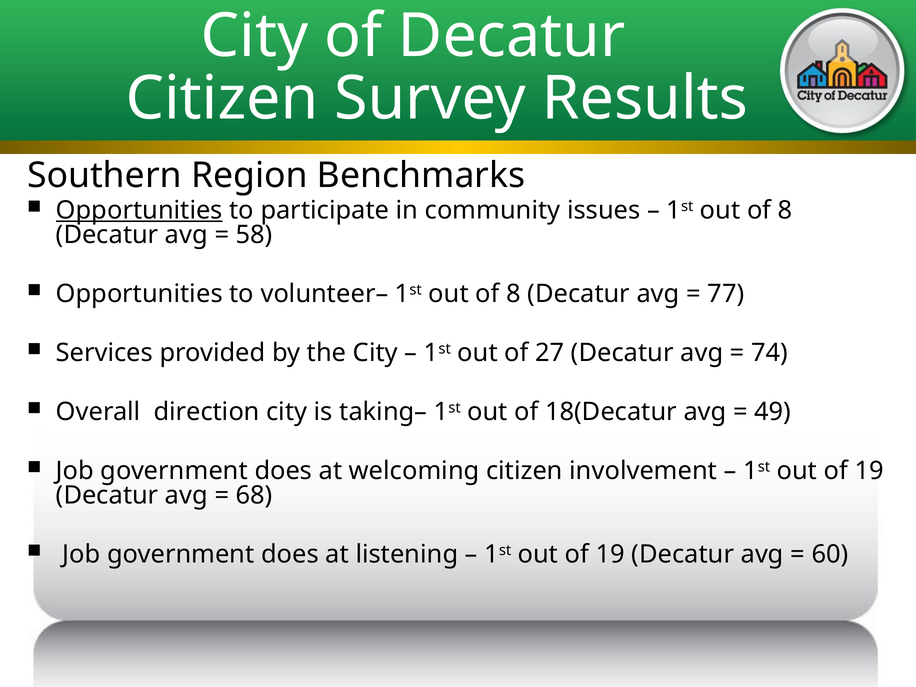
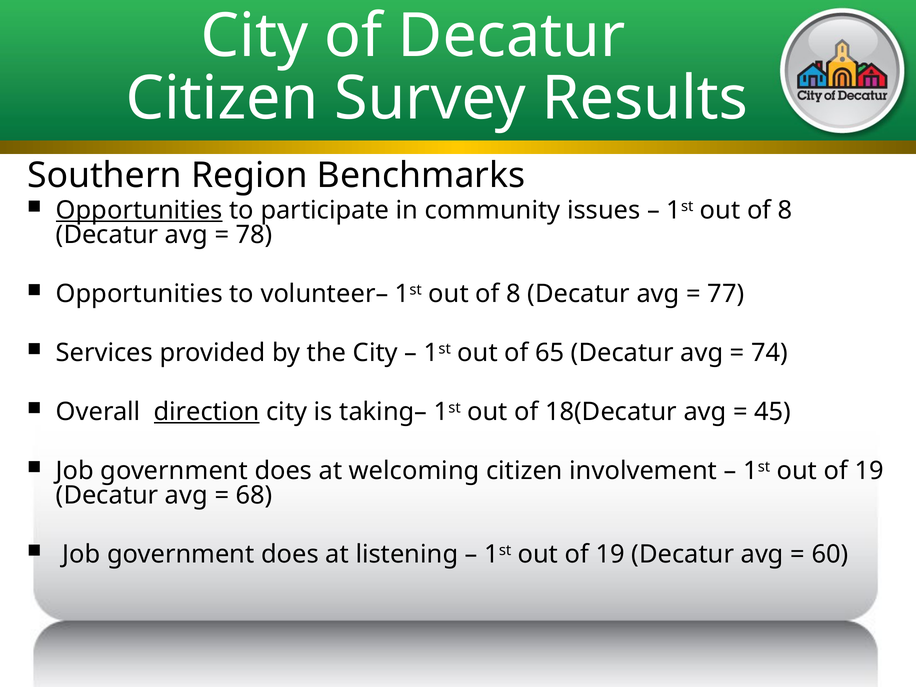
58: 58 -> 78 (254, 235)
27: 27 -> 65 (550, 353)
direction underline: none -> present (207, 412)
49: 49 -> 45 (773, 412)
